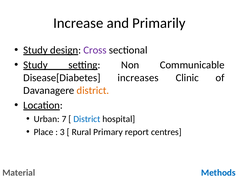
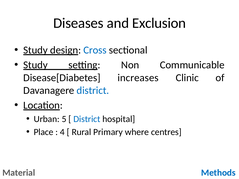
Increase: Increase -> Diseases (78, 23)
Primarily: Primarily -> Exclusion (159, 23)
Cross colour: purple -> blue (95, 50)
district colour: orange -> blue (93, 91)
7: 7 -> 5 (64, 119)
3: 3 -> 4 (62, 132)
report: report -> where (137, 132)
